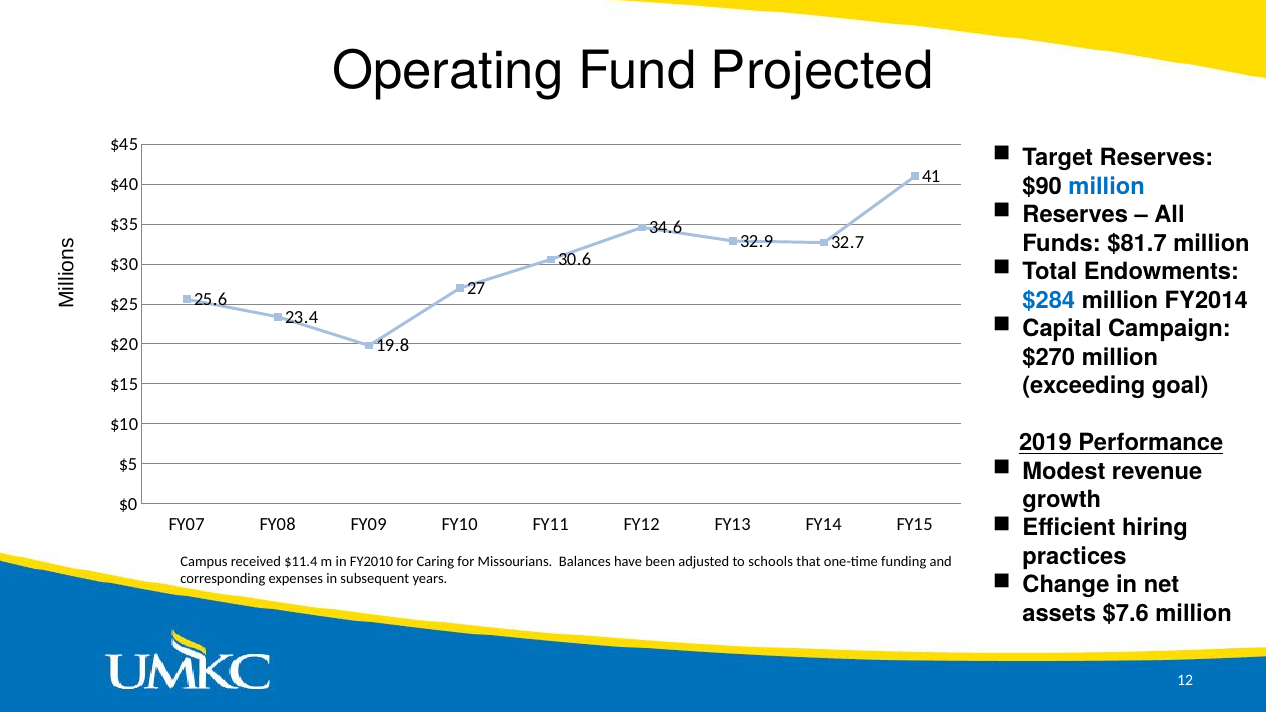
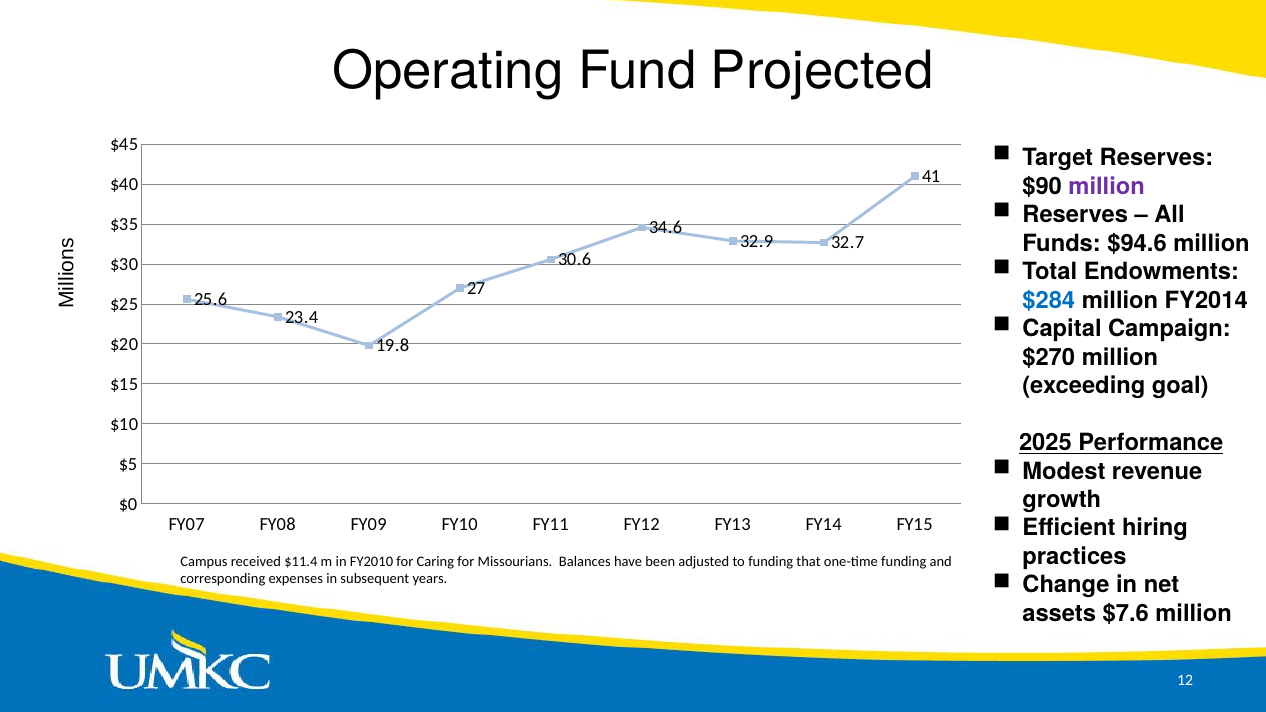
million colour: blue -> purple (1107, 186)
$81.7: $81.7 -> $94.6 (1137, 243)
2019: 2019 -> 2025 (1045, 443)
to schools: schools -> funding (771, 562)
